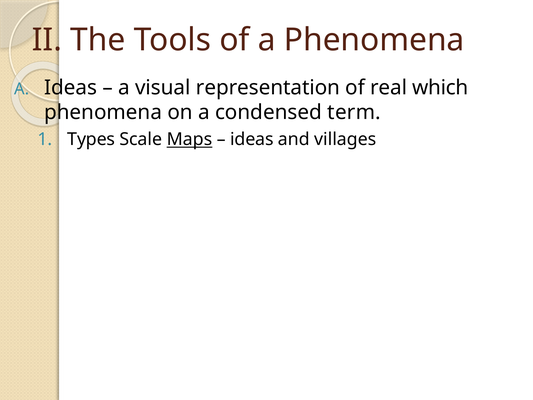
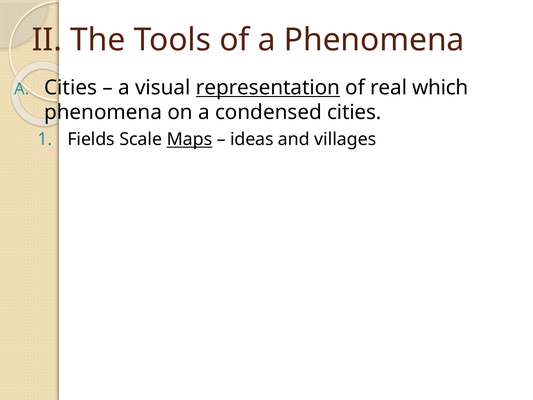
A Ideas: Ideas -> Cities (71, 88)
representation underline: none -> present (268, 88)
condensed term: term -> cities (354, 112)
Types: Types -> Fields (91, 139)
